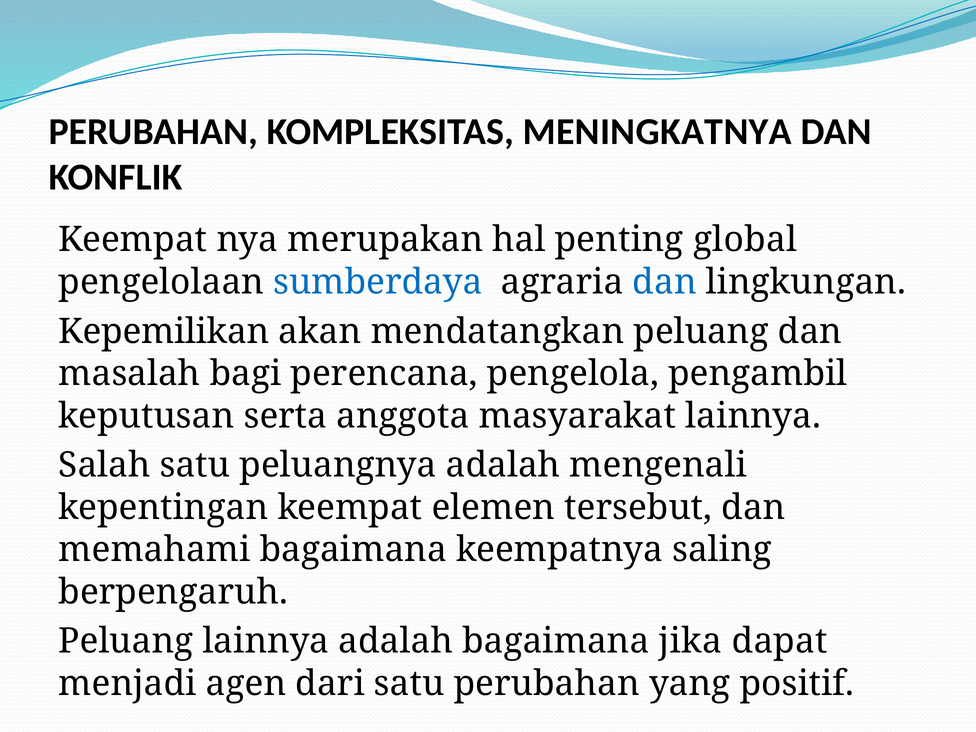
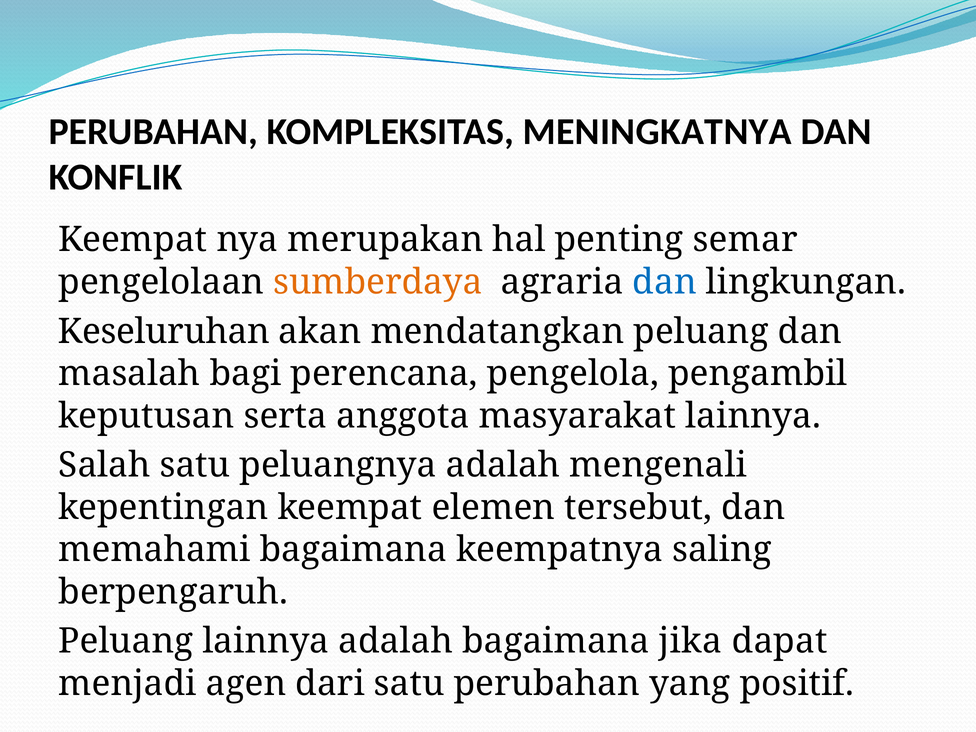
global: global -> semar (745, 240)
sumberdaya colour: blue -> orange (378, 282)
Kepemilikan: Kepemilikan -> Keseluruhan (164, 331)
